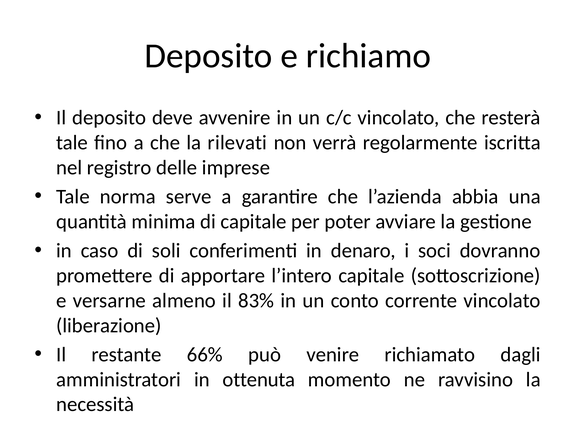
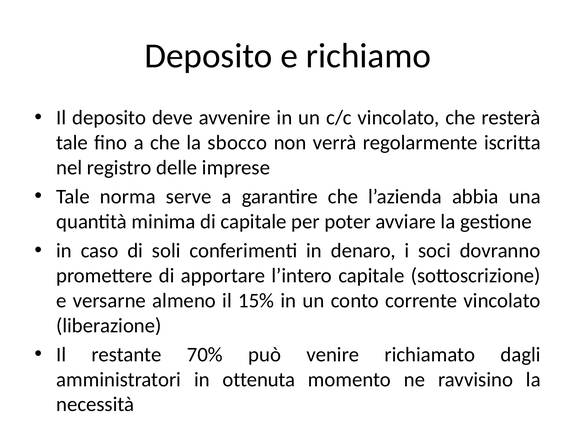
rilevati: rilevati -> sbocco (237, 143)
83%: 83% -> 15% (256, 301)
66%: 66% -> 70% (205, 355)
